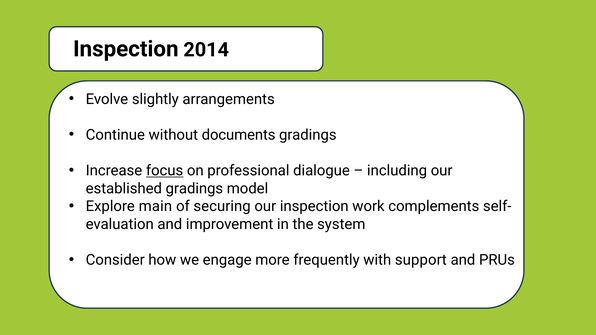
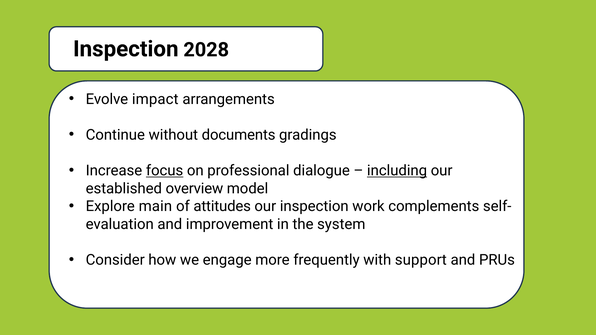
2014: 2014 -> 2028 (206, 50)
slightly: slightly -> impact (155, 99)
including underline: none -> present (397, 171)
established gradings: gradings -> overview (194, 189)
securing: securing -> attitudes (222, 206)
